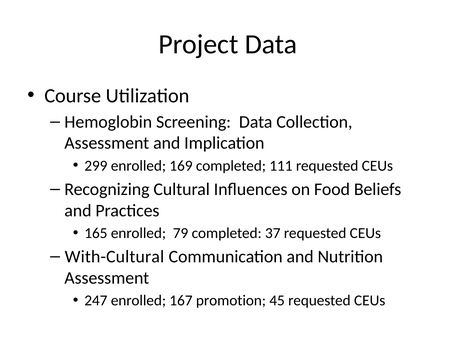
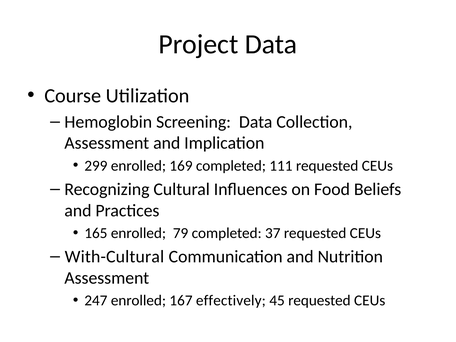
promotion: promotion -> effectively (231, 301)
